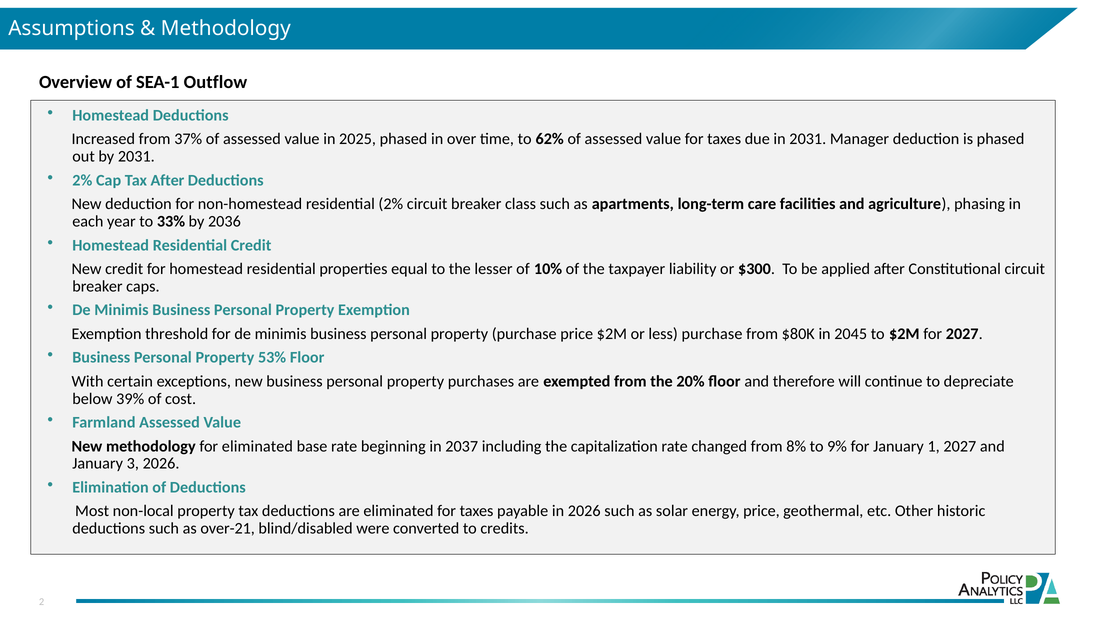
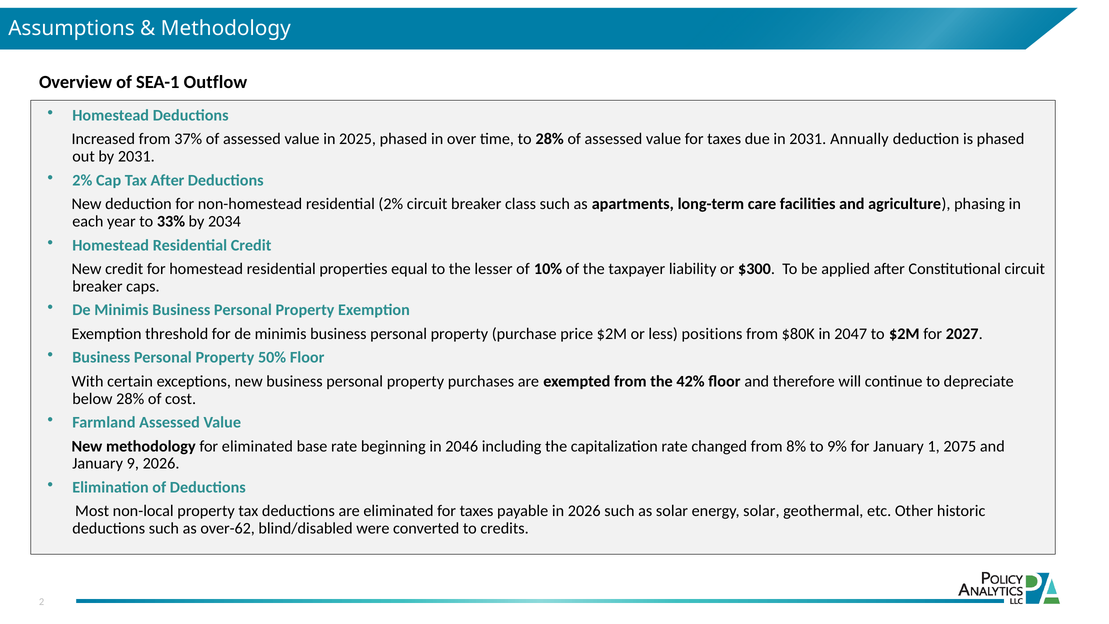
to 62%: 62% -> 28% (550, 139)
Manager: Manager -> Annually (859, 139)
2036: 2036 -> 2034 (224, 221)
less purchase: purchase -> positions (712, 334)
2045: 2045 -> 2047 (851, 334)
53%: 53% -> 50% (272, 357)
20%: 20% -> 42% (691, 381)
below 39%: 39% -> 28% (130, 399)
2037: 2037 -> 2046 (462, 446)
1 2027: 2027 -> 2075 (960, 446)
3: 3 -> 9 (133, 464)
energy price: price -> solar (761, 511)
over-21: over-21 -> over-62 (228, 528)
